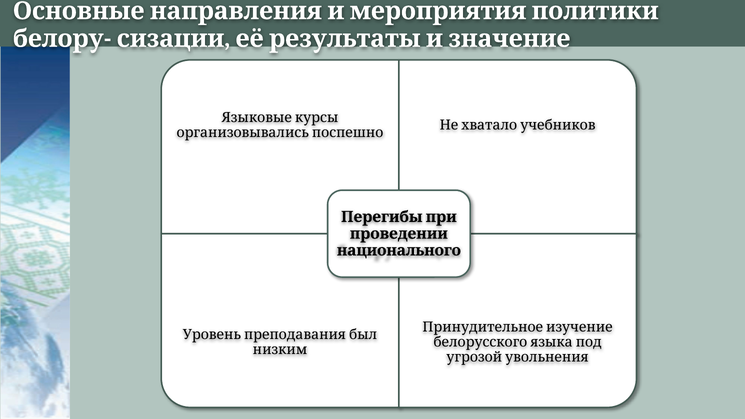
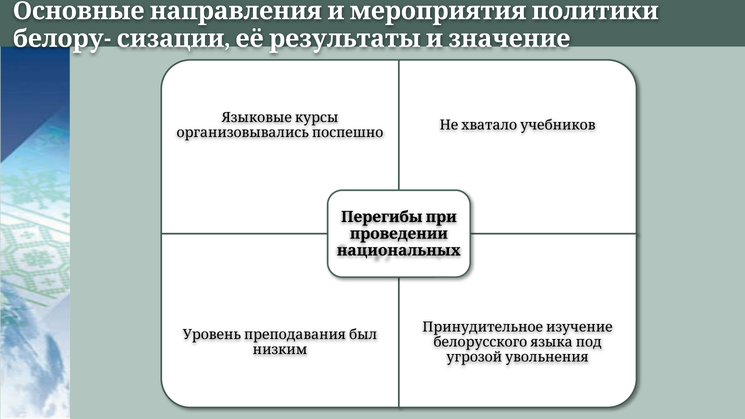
национального: национального -> национальных (399, 250)
